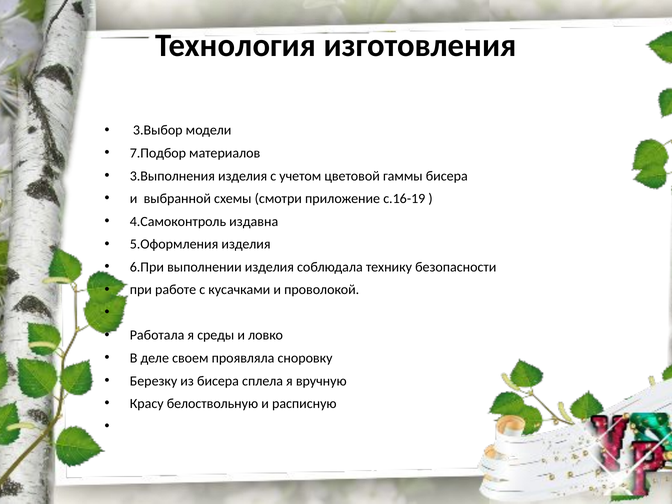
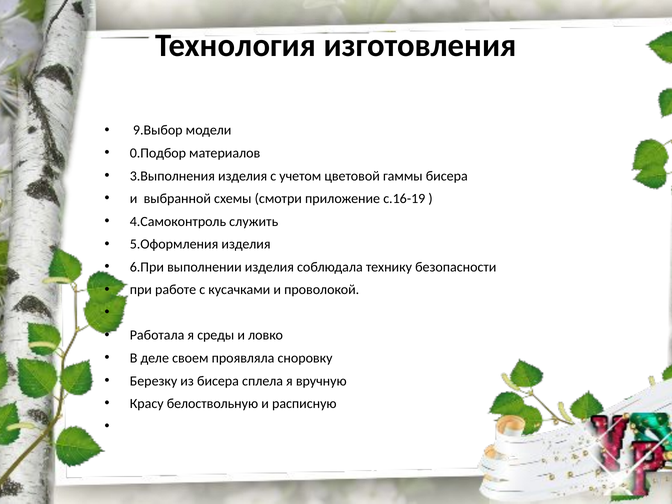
3.Выбор: 3.Выбор -> 9.Выбор (158, 130)
7.Подбор: 7.Подбор -> 0.Подбор (158, 153)
издавна: издавна -> служить (254, 221)
